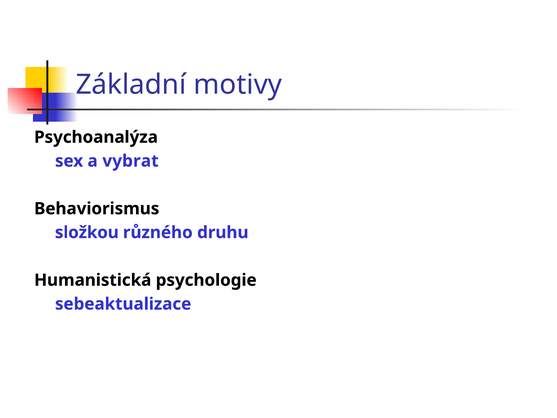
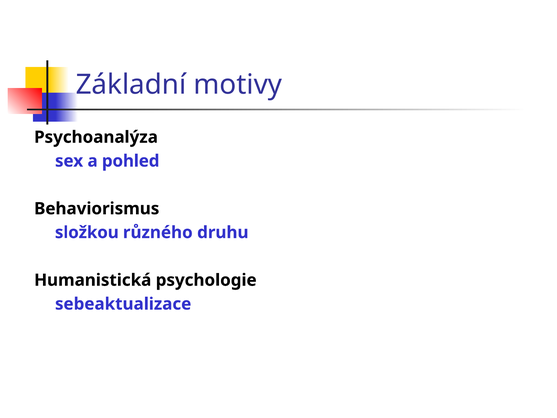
vybrat: vybrat -> pohled (131, 161)
